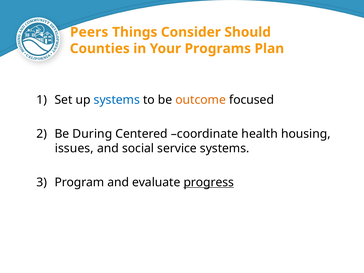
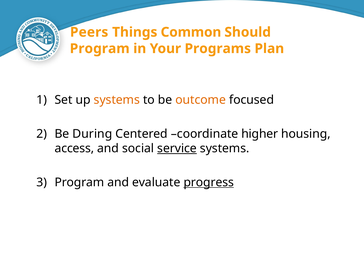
Consider: Consider -> Common (191, 32)
Counties: Counties -> Program (100, 49)
systems colour: blue -> orange (117, 100)
health: health -> higher (260, 134)
issues: issues -> access (74, 148)
service underline: none -> present (177, 148)
